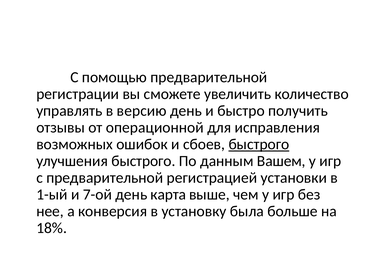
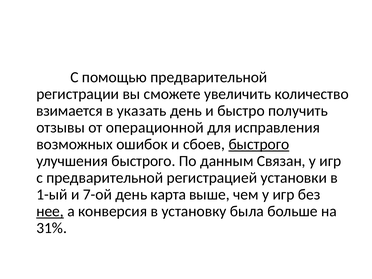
управлять: управлять -> взимается (69, 111)
версию: версию -> указать (142, 111)
Вашем: Вашем -> Связан (281, 161)
нее underline: none -> present (50, 211)
18%: 18% -> 31% (52, 228)
